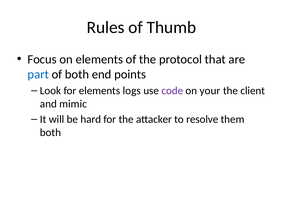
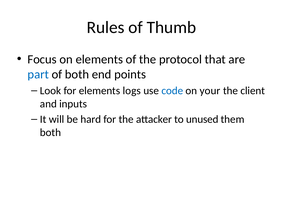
code colour: purple -> blue (172, 91)
mimic: mimic -> inputs (73, 104)
resolve: resolve -> unused (202, 119)
